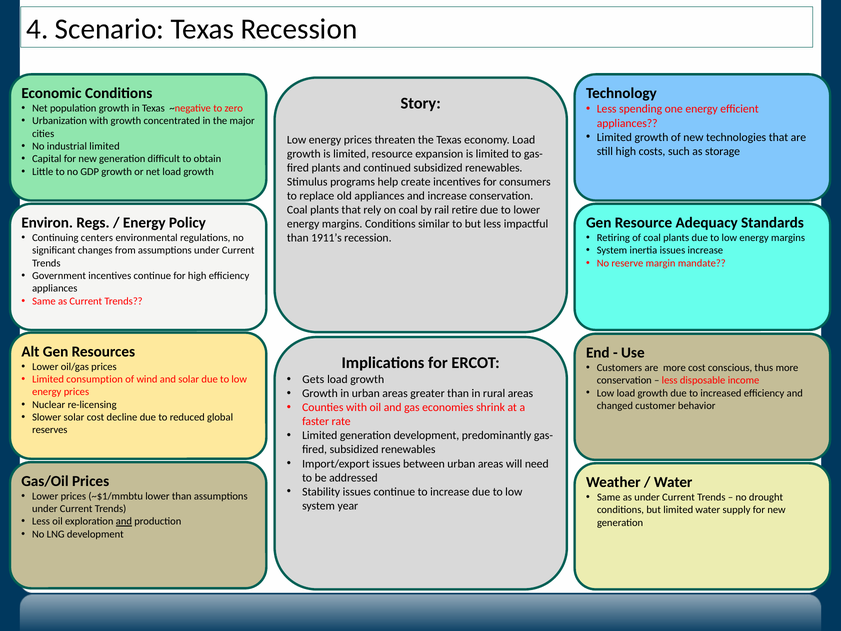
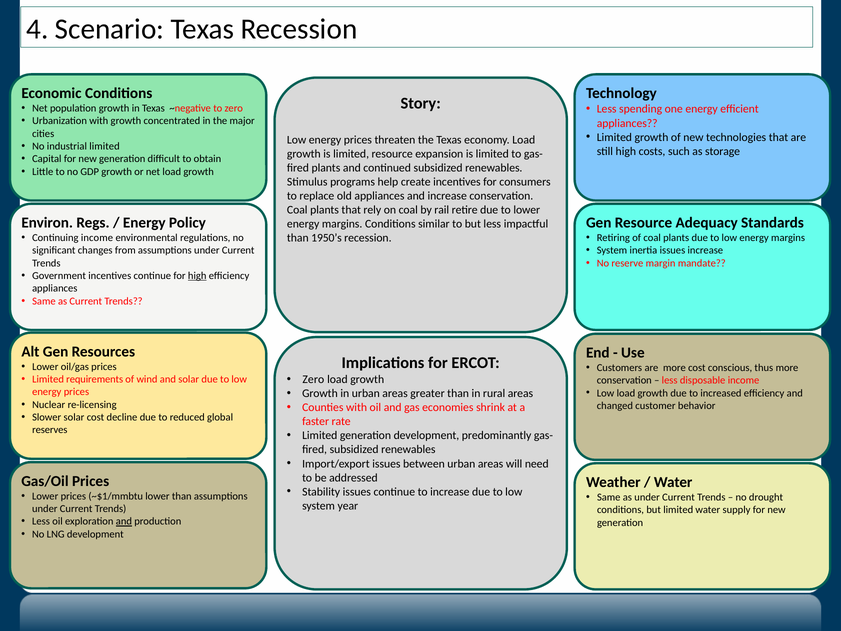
Continuing centers: centers -> income (97, 238)
1911’s: 1911’s -> 1950’s (326, 238)
high underline: none -> present (197, 276)
Gets: Gets -> Zero (313, 379)
consumption: consumption -> requirements (95, 379)
